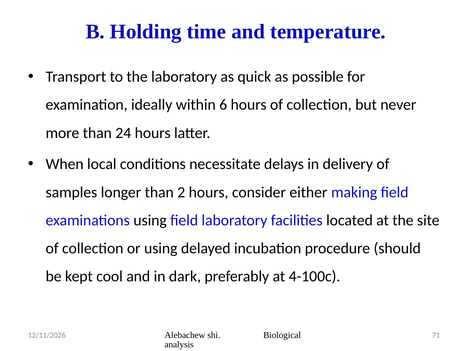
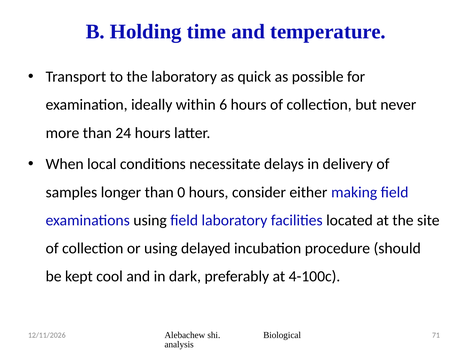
2: 2 -> 0 (181, 192)
